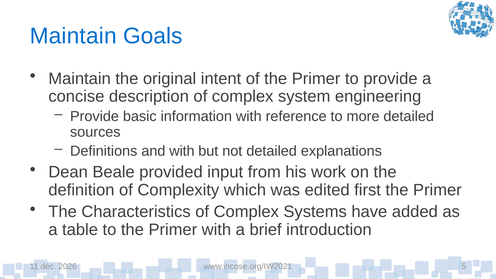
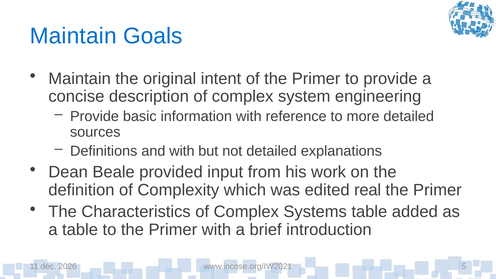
first: first -> real (368, 190)
Systems have: have -> table (369, 212)
